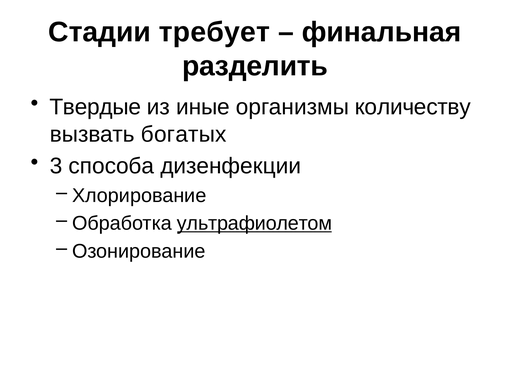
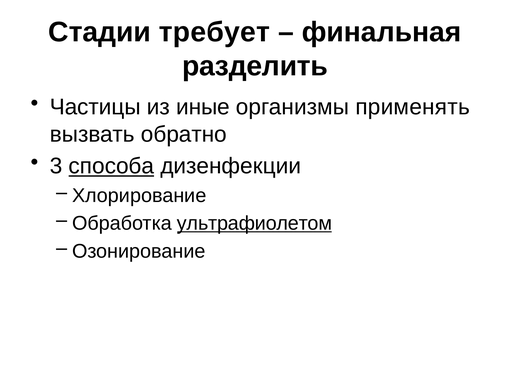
Твердые: Твердые -> Частицы (95, 107)
количеству: количеству -> применять (413, 107)
богатых: богатых -> обратно (184, 134)
способа underline: none -> present (111, 166)
